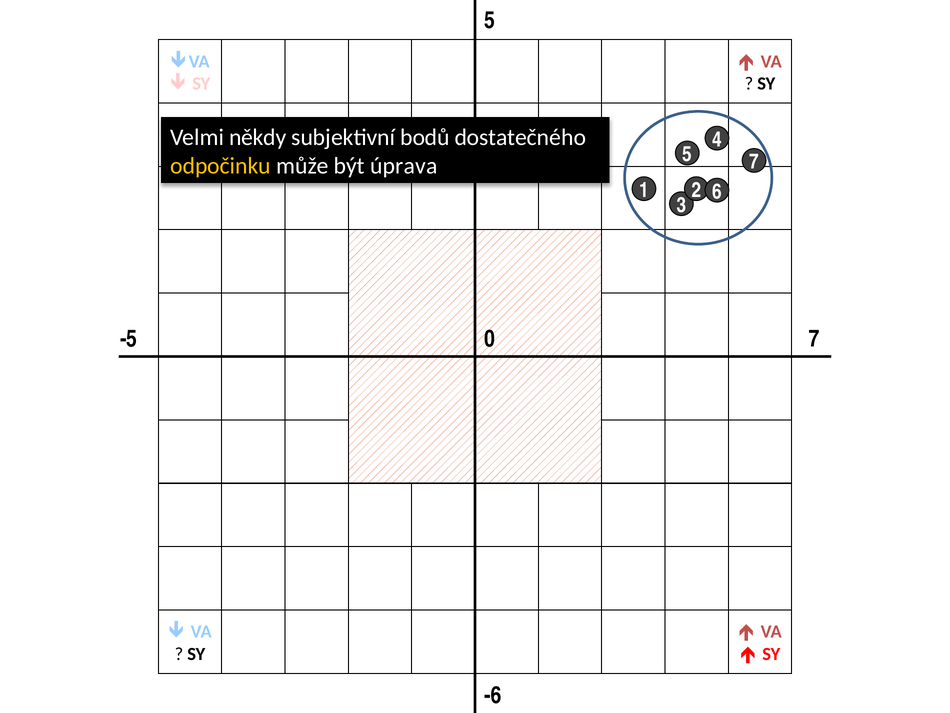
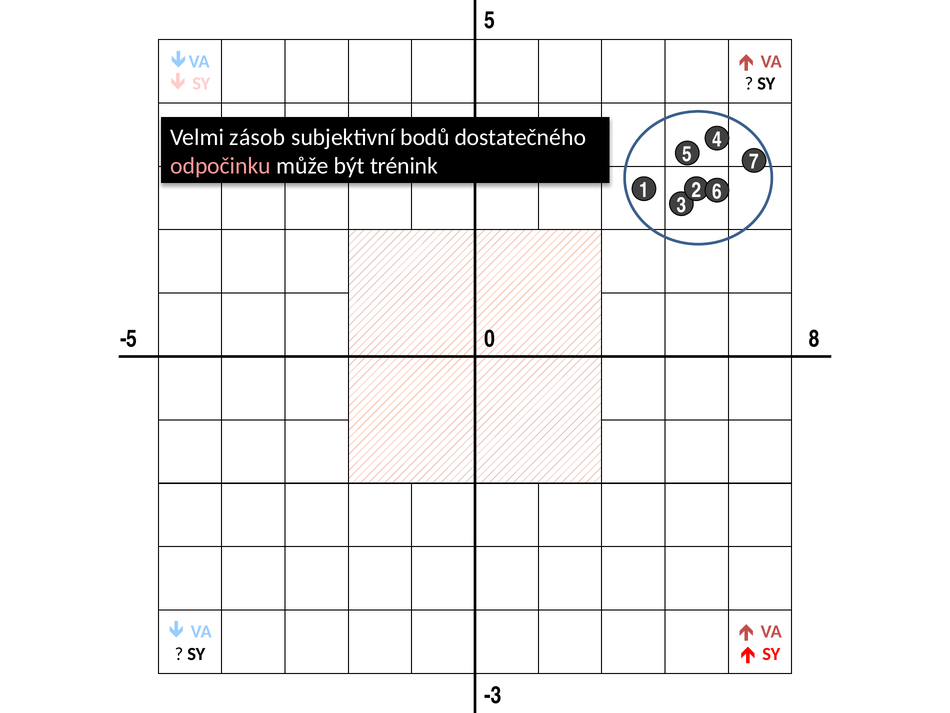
někdy: někdy -> zásob (257, 137)
odpočinku colour: yellow -> pink (221, 166)
úprava: úprava -> trénink (404, 166)
-5 7: 7 -> 8 (814, 339)
-6: -6 -> -3 (493, 695)
